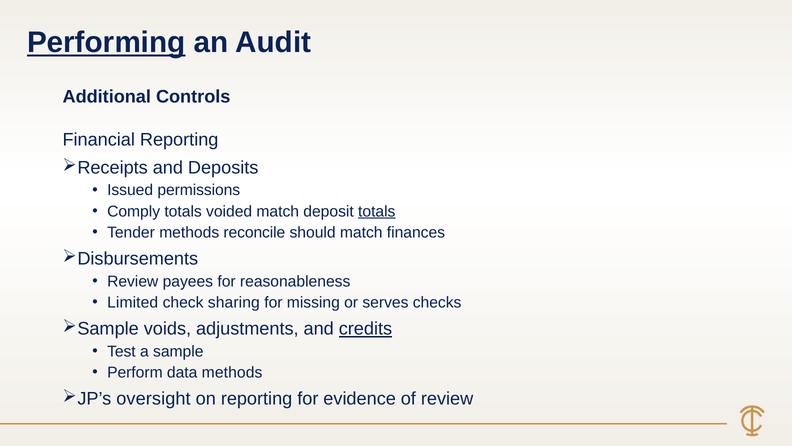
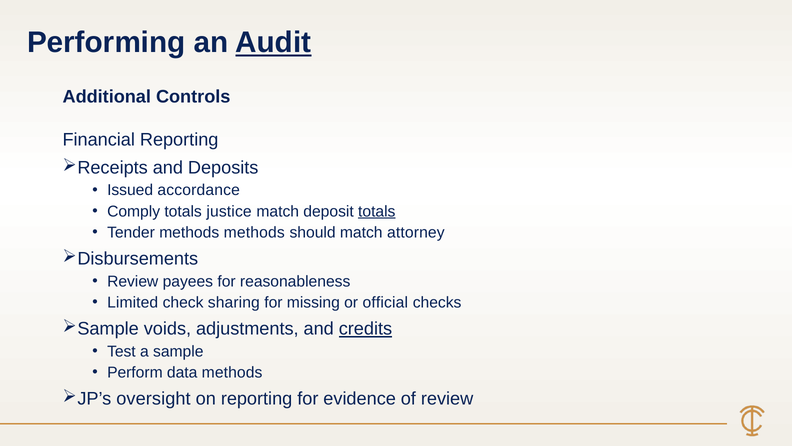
Performing underline: present -> none (106, 43)
Audit underline: none -> present (273, 43)
permissions: permissions -> accordance (199, 190)
voided: voided -> justice (229, 211)
methods reconcile: reconcile -> methods (254, 232)
finances: finances -> attorney (416, 232)
serves: serves -> official (385, 302)
